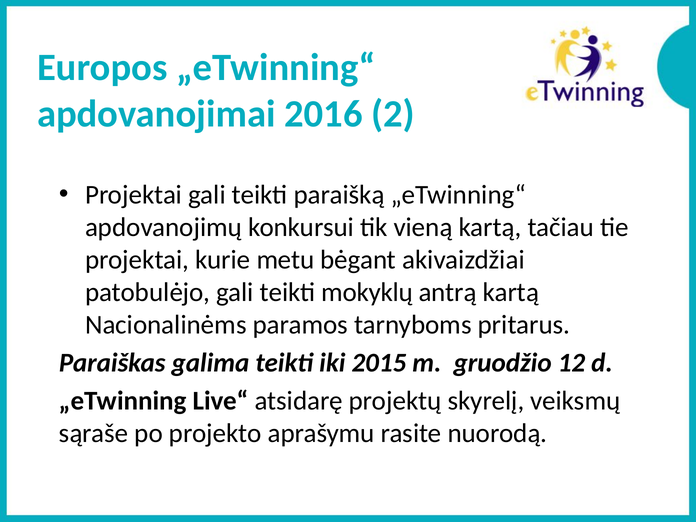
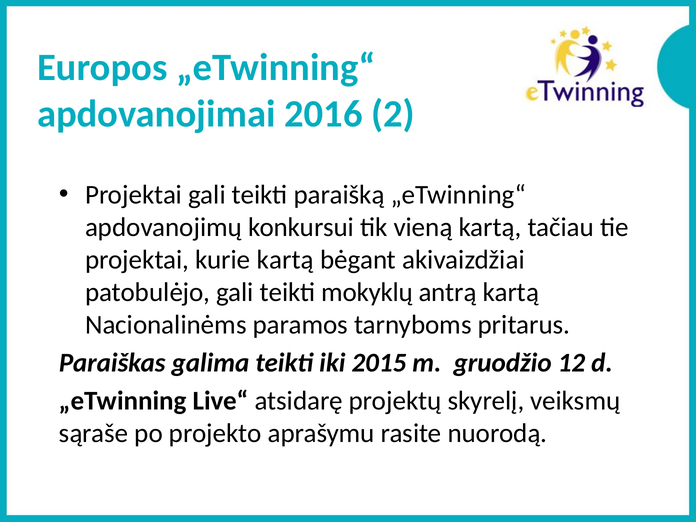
kurie metu: metu -> kartą (285, 260)
